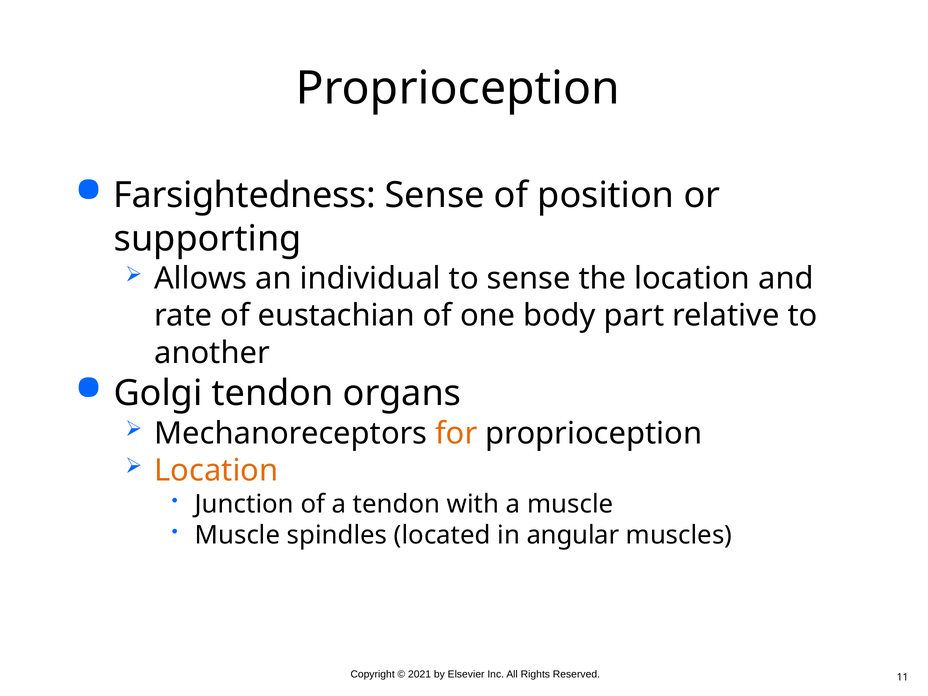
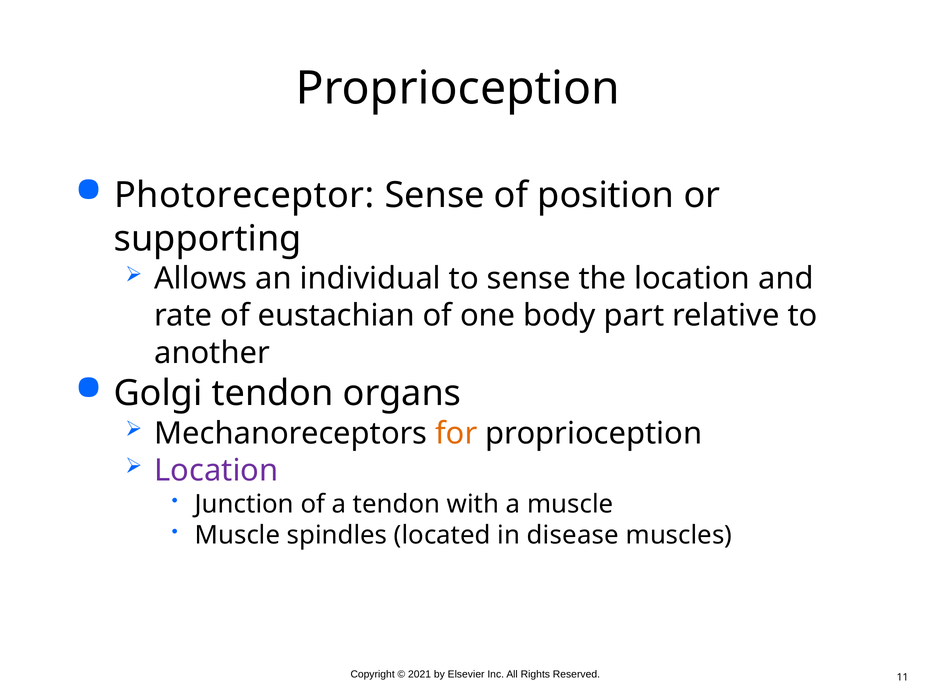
Farsightedness: Farsightedness -> Photoreceptor (244, 195)
Location colour: orange -> purple (216, 470)
angular: angular -> disease (573, 535)
